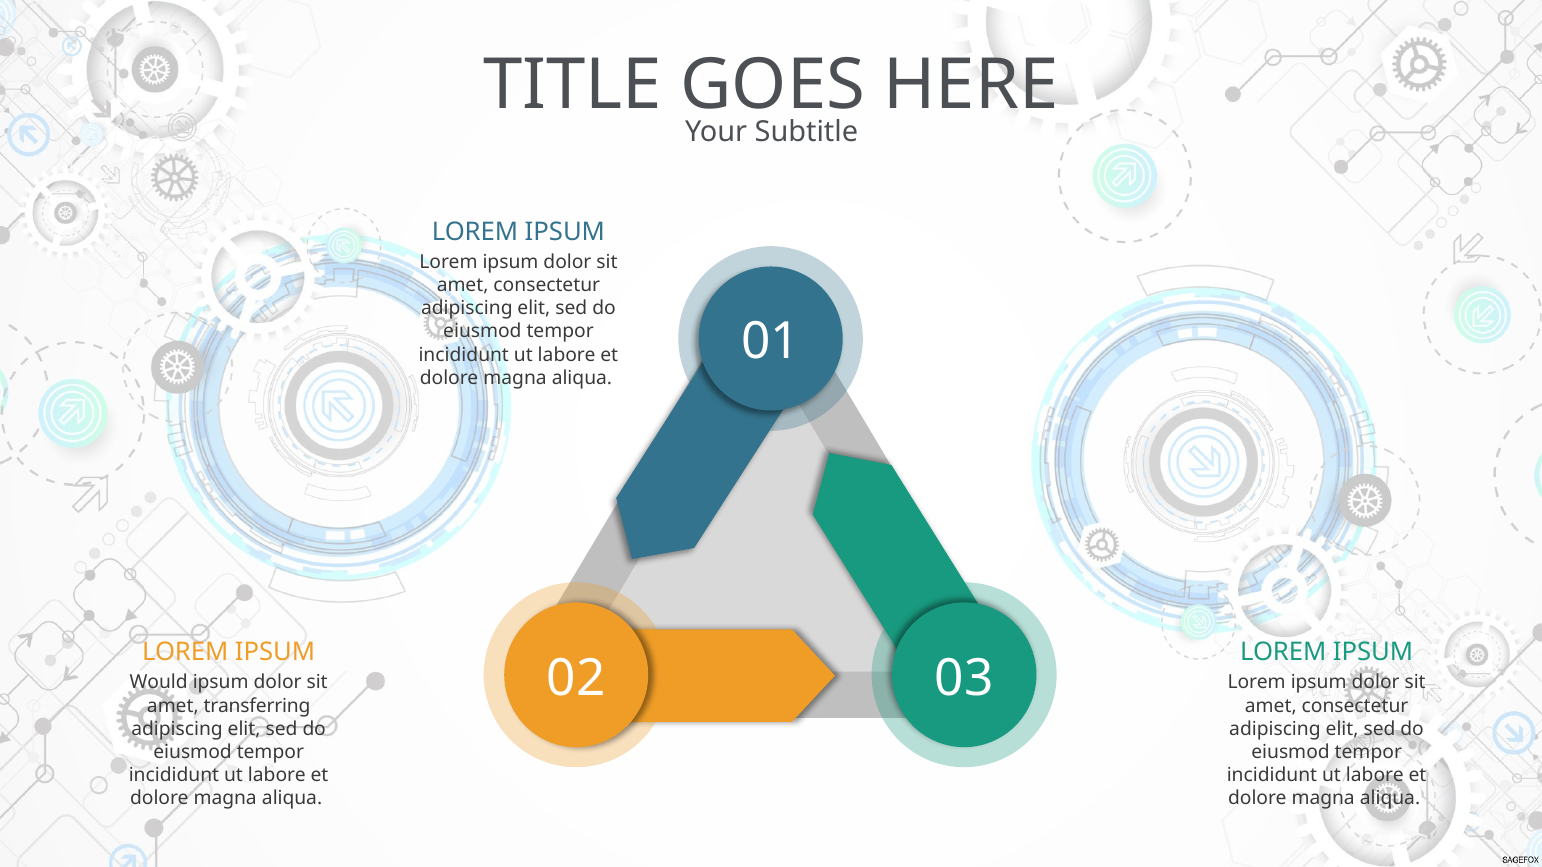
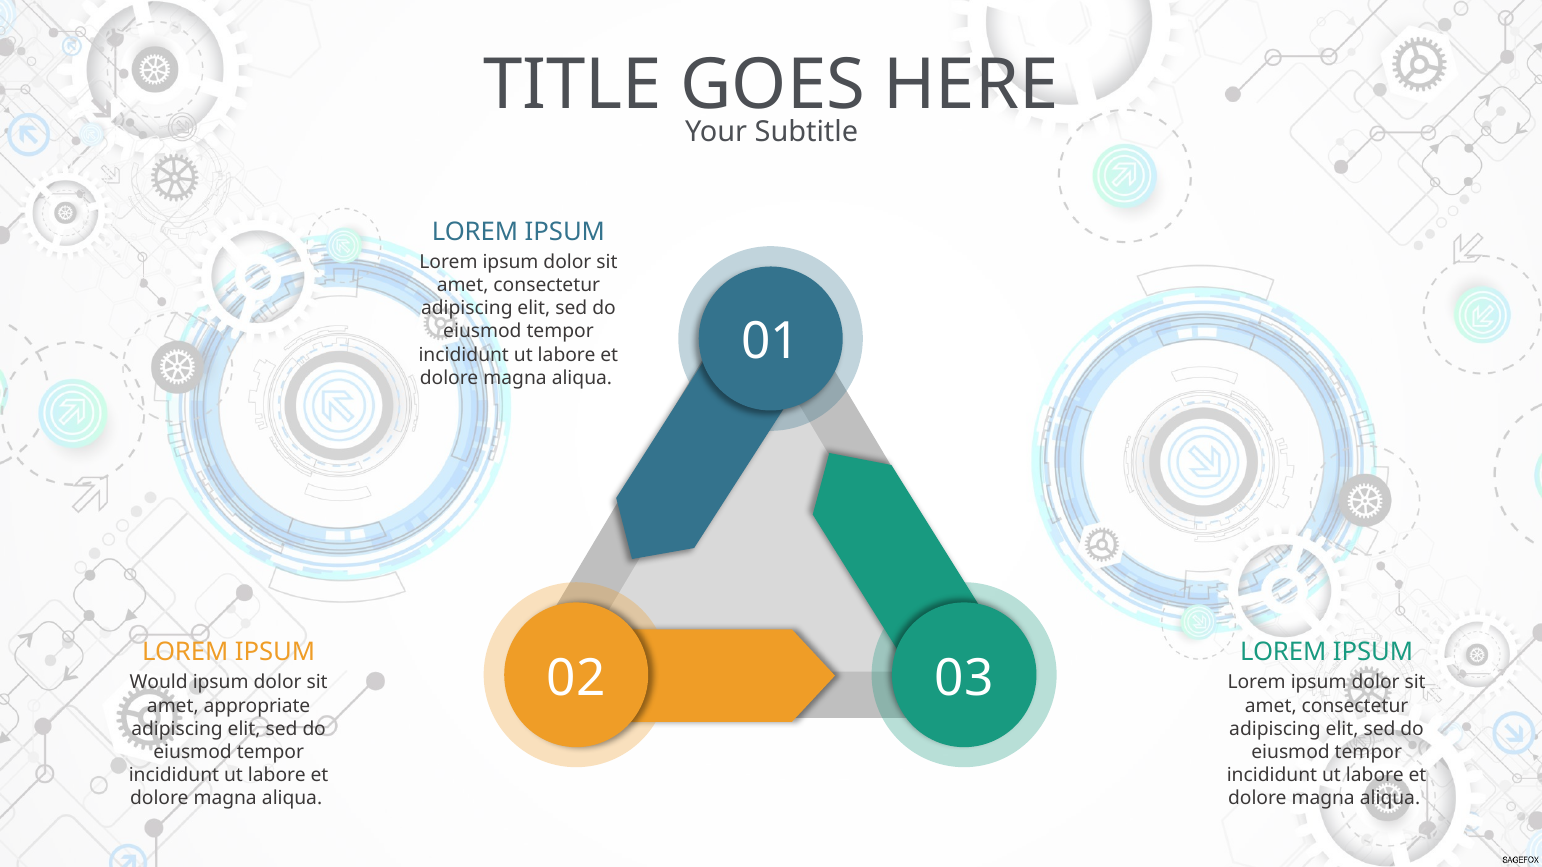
transferring: transferring -> appropriate (257, 706)
